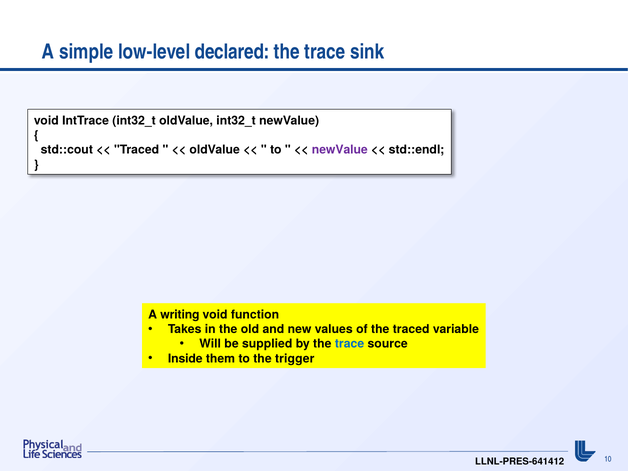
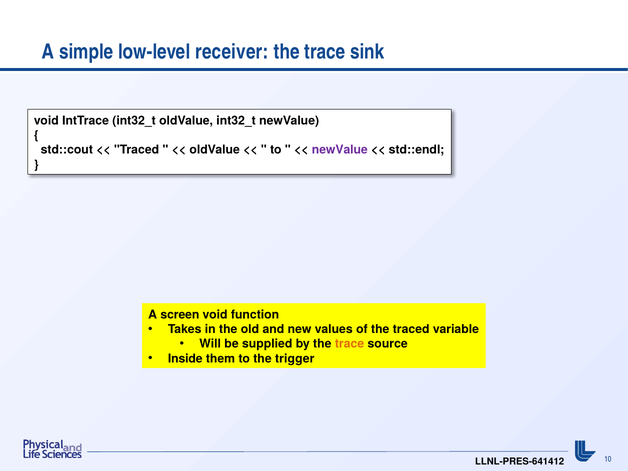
declared: declared -> receiver (232, 52)
writing: writing -> screen (180, 315)
trace colour: blue -> orange (350, 344)
